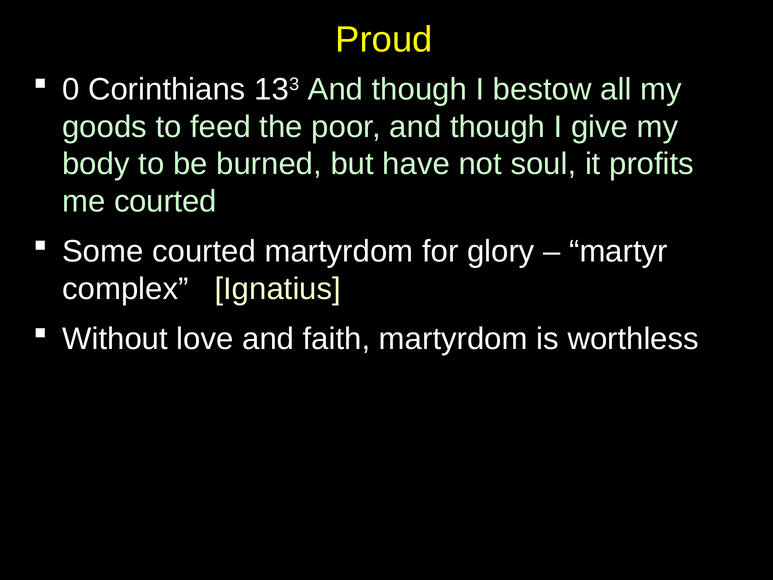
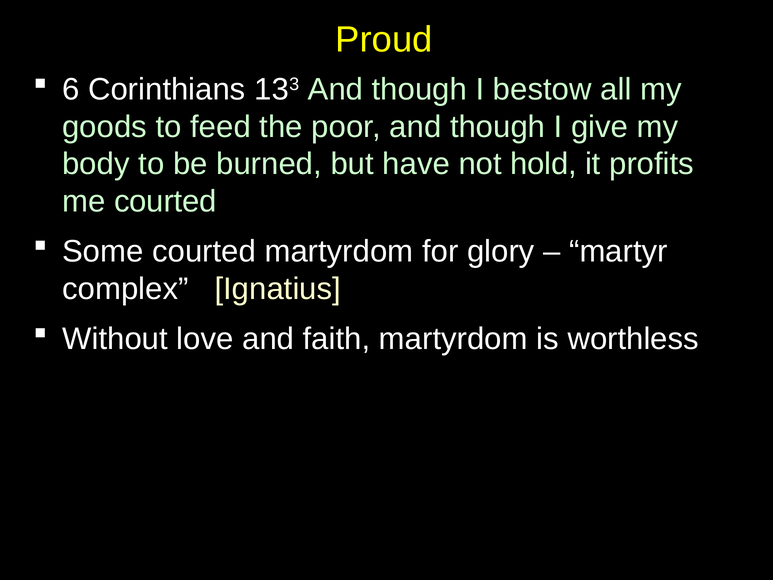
0: 0 -> 6 (71, 89)
soul: soul -> hold (544, 164)
